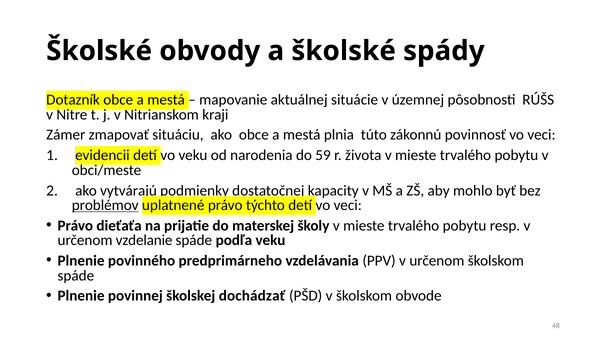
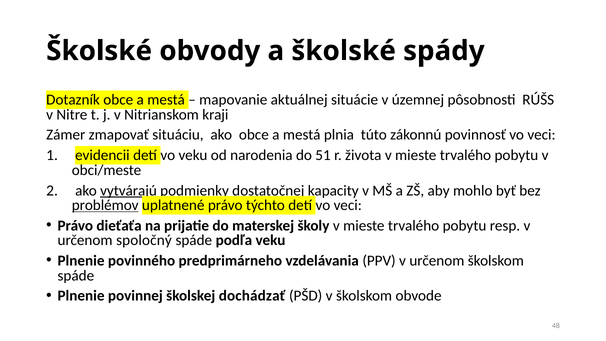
59: 59 -> 51 (323, 155)
vytvárajú underline: none -> present (129, 190)
vzdelanie: vzdelanie -> spoločný (144, 240)
